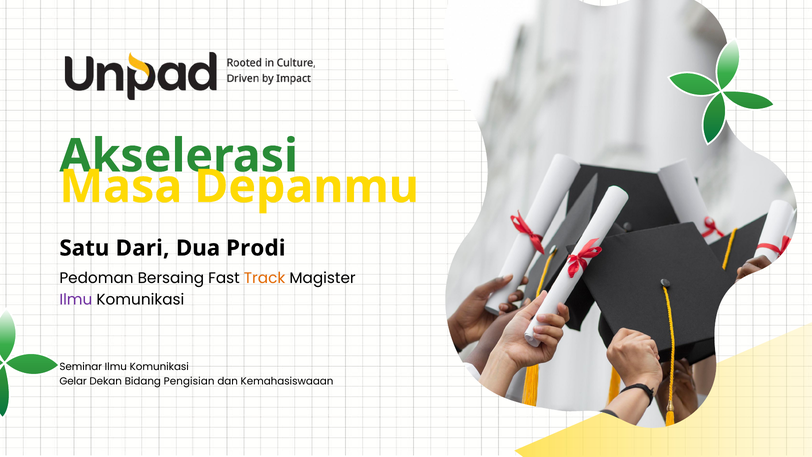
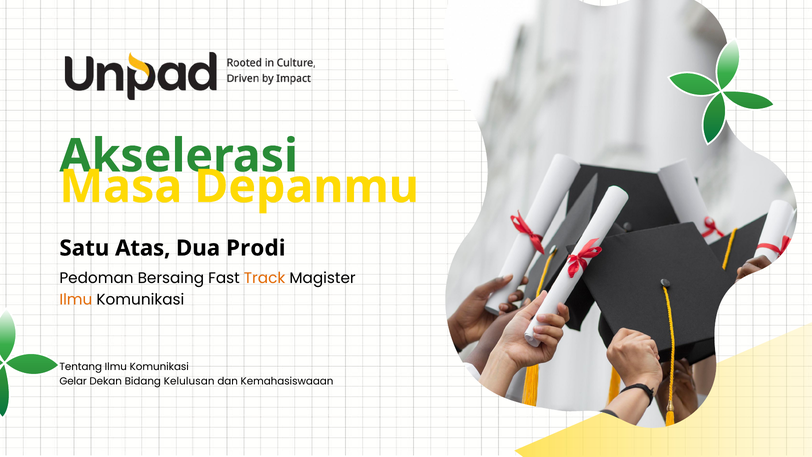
Dari: Dari -> Atas (143, 248)
Ilmu colour: purple -> orange (76, 300)
Seminar: Seminar -> Tentang (81, 367)
Pengisian: Pengisian -> Kelulusan (189, 381)
